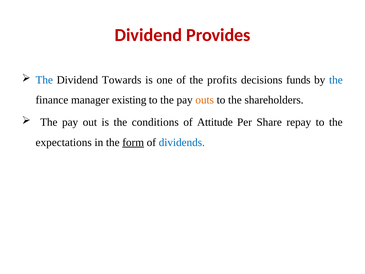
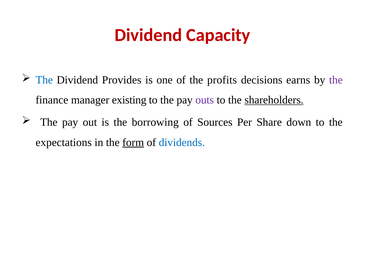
Provides: Provides -> Capacity (218, 35)
Towards: Towards -> Provides (122, 80)
funds: funds -> earns (298, 80)
the colour: blue -> purple (336, 80)
outs colour: orange -> purple (205, 100)
shareholders underline: none -> present (274, 100)
conditions: conditions -> borrowing (155, 122)
Attitude: Attitude -> Sources (215, 122)
repay: repay -> down (299, 122)
